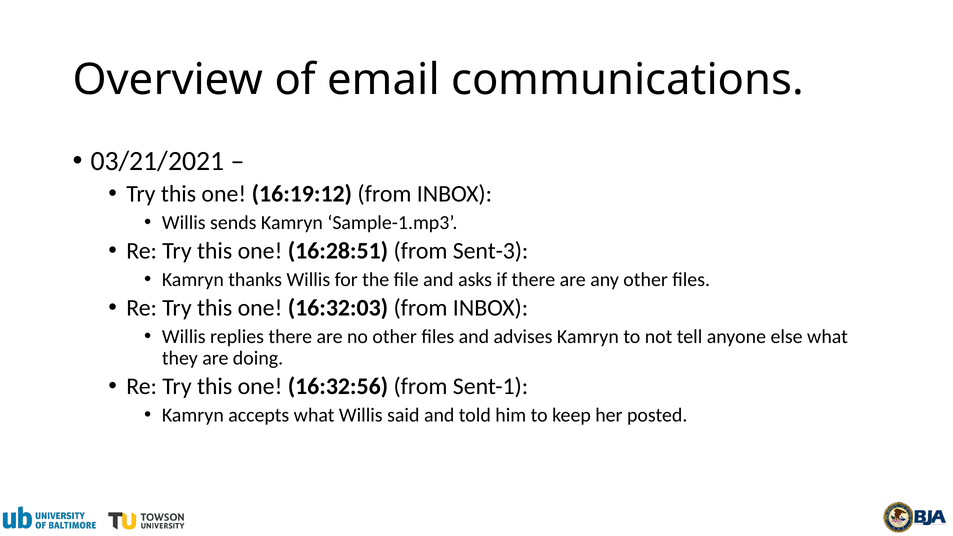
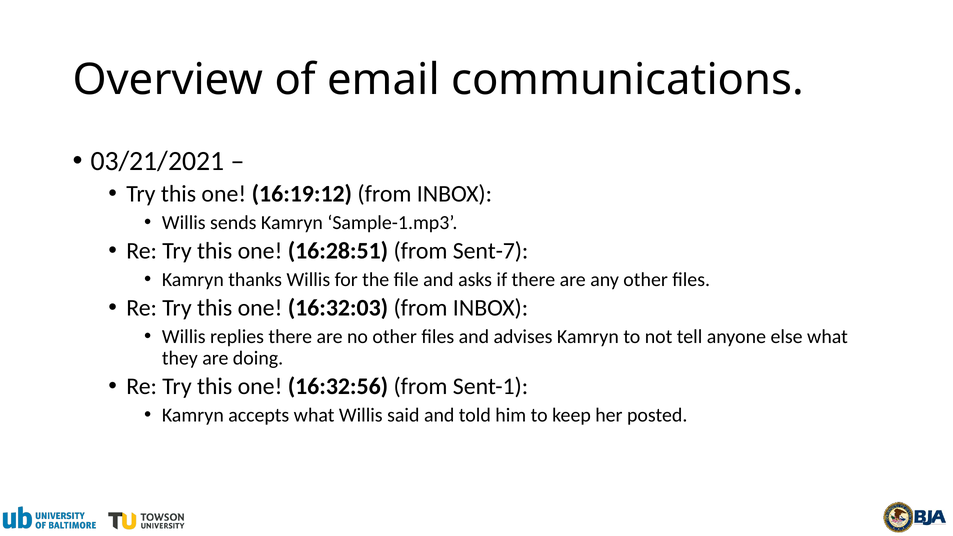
Sent-3: Sent-3 -> Sent-7 (491, 251)
